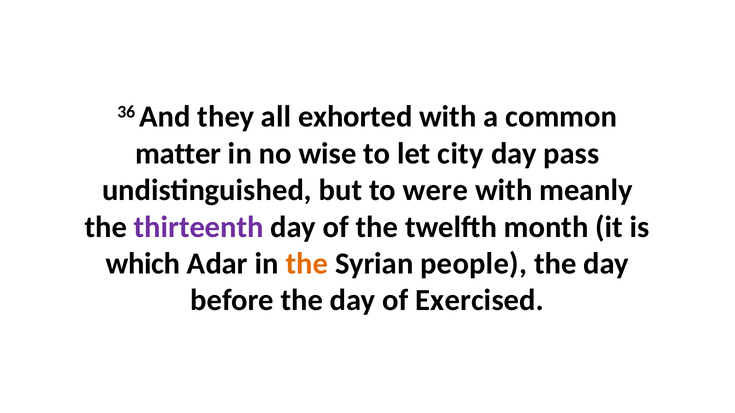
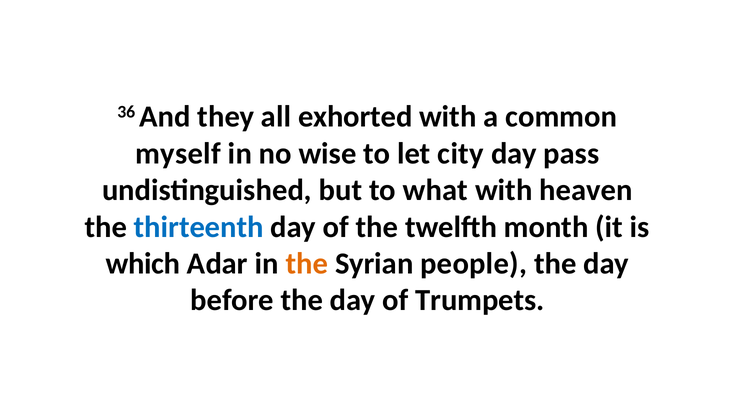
matter: matter -> myself (178, 154)
were: were -> what (435, 190)
meanly: meanly -> heaven (586, 190)
thirteenth colour: purple -> blue (199, 227)
Exercised: Exercised -> Trumpets (480, 301)
